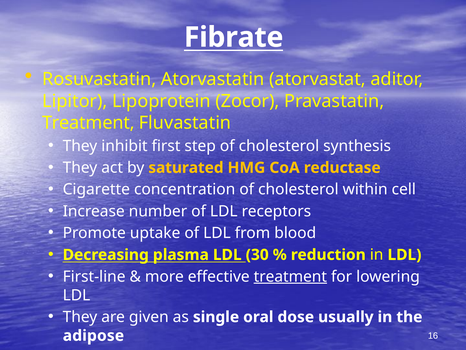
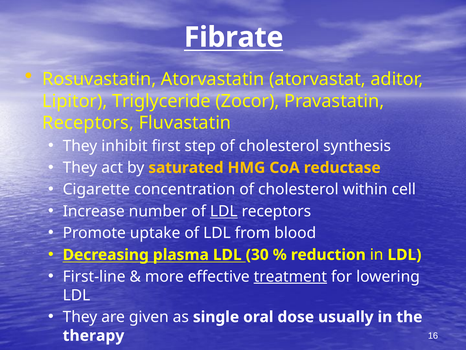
Lipoprotein: Lipoprotein -> Triglyceride (161, 101)
Treatment: Treatment -> Receptors (88, 123)
LDL underline: none -> present (224, 211)
adipose: adipose -> therapy (93, 335)
